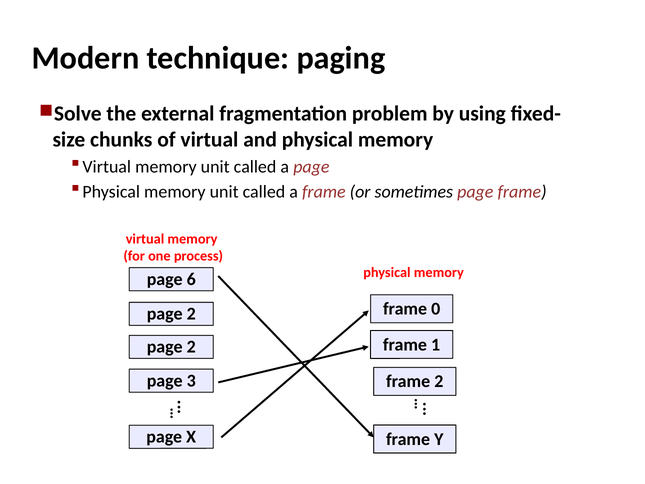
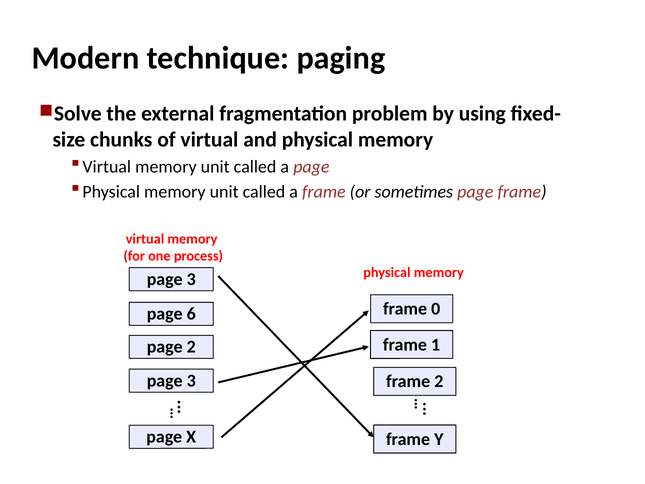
6: 6 -> 3 (191, 279)
2: 2 -> 6 (191, 314)
